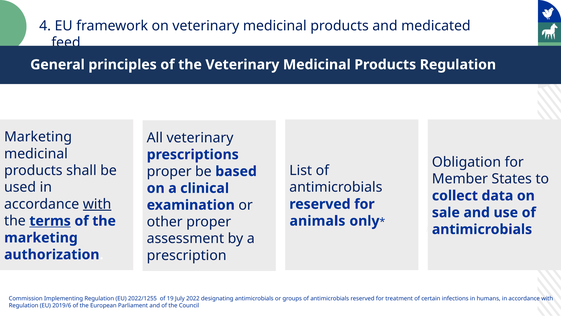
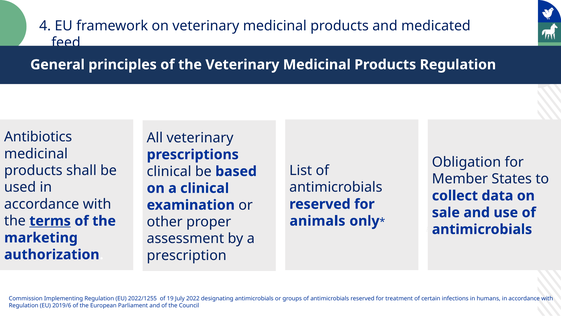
Marketing: Marketing -> Antibiotics (38, 137)
proper: proper -> clinical (169, 171)
with underline: present -> none (97, 204)
